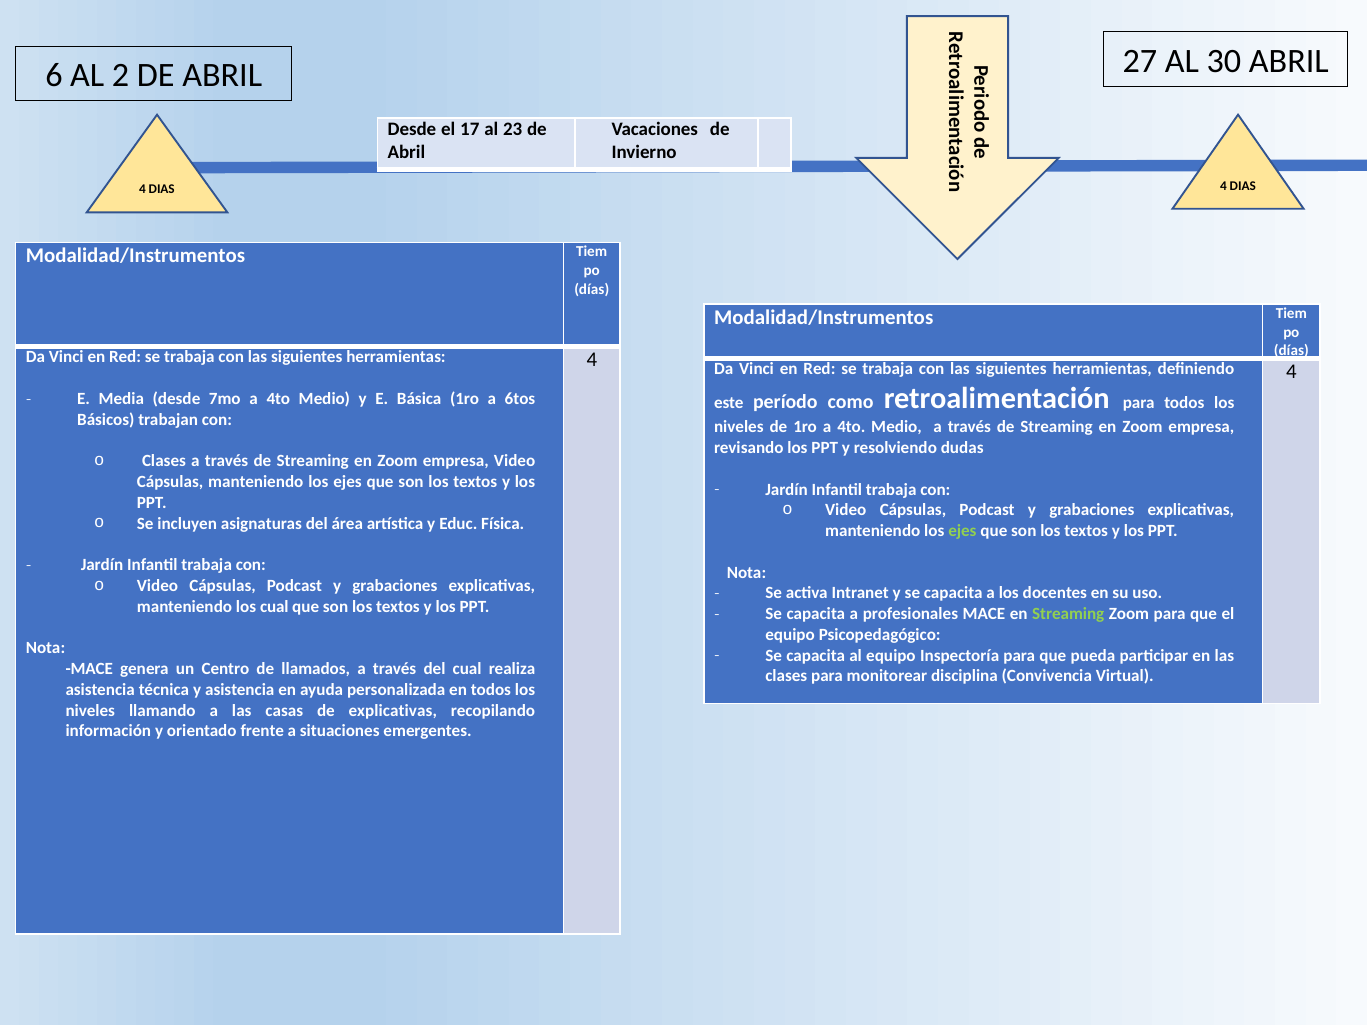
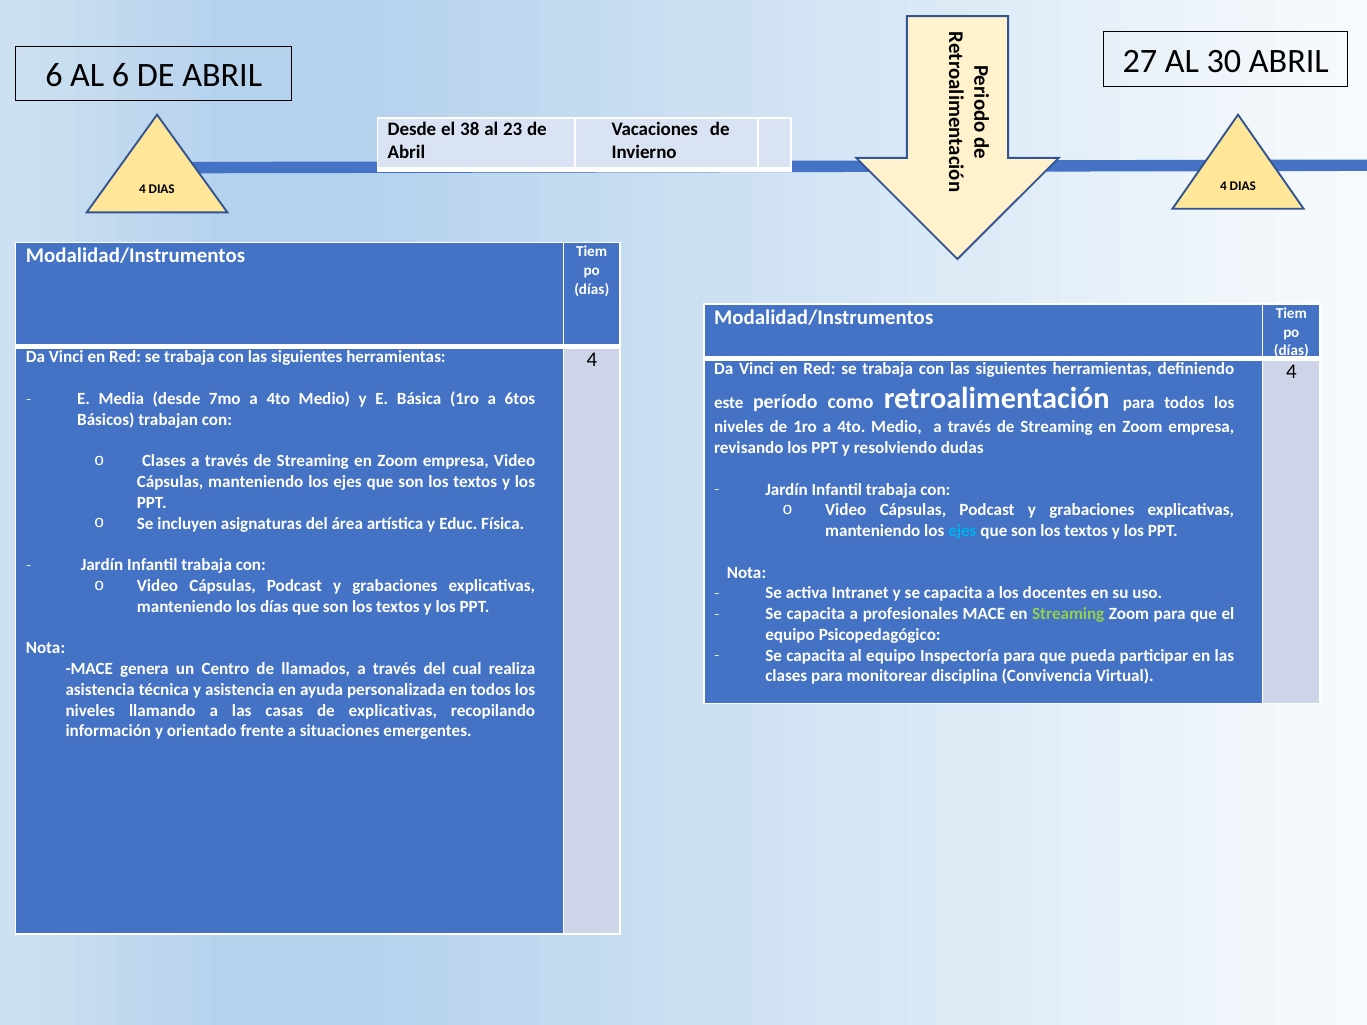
AL 2: 2 -> 6 (121, 76)
17: 17 -> 38 (470, 130)
ejes colour: light green -> light blue (962, 531)
los cual: cual -> días (274, 607)
